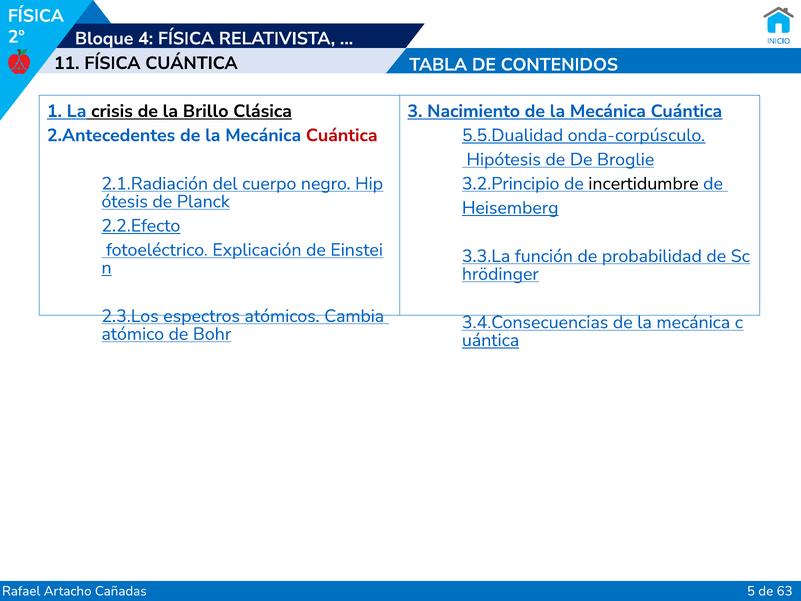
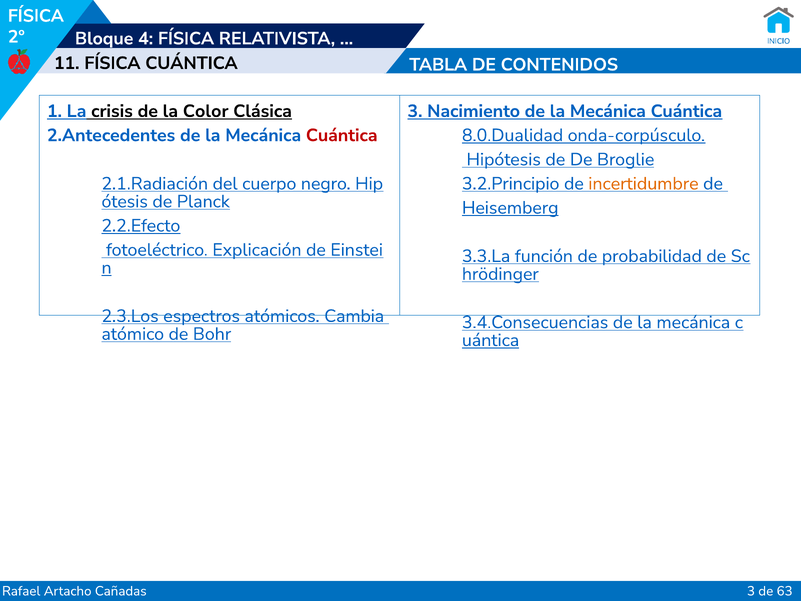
Brillo: Brillo -> Color (206, 111)
5.5.Dualidad: 5.5.Dualidad -> 8.0.Dualidad (513, 135)
incertidumbre colour: black -> orange (643, 184)
5: 5 -> 3 (751, 591)
